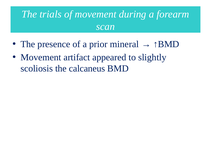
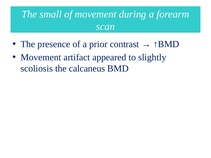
trials: trials -> small (51, 14)
mineral: mineral -> contrast (124, 44)
